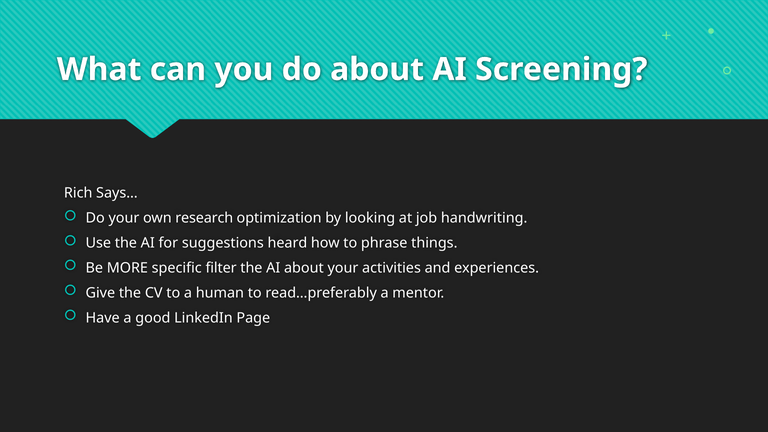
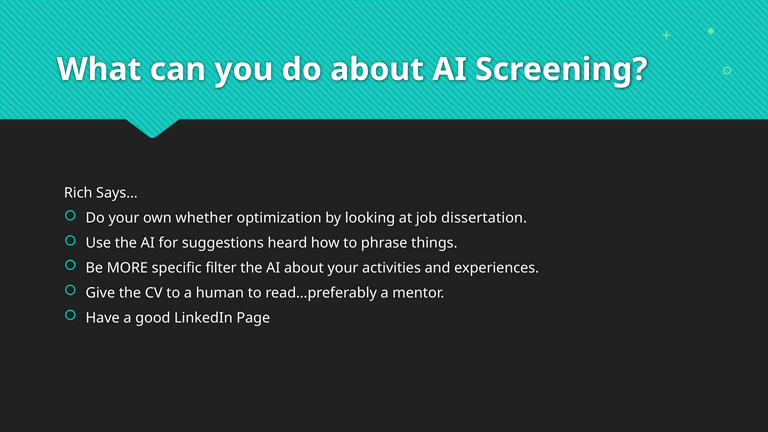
research: research -> whether (204, 218)
handwriting: handwriting -> dissertation (484, 218)
